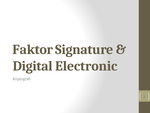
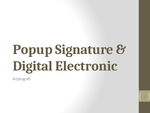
Faktor: Faktor -> Popup (33, 49)
